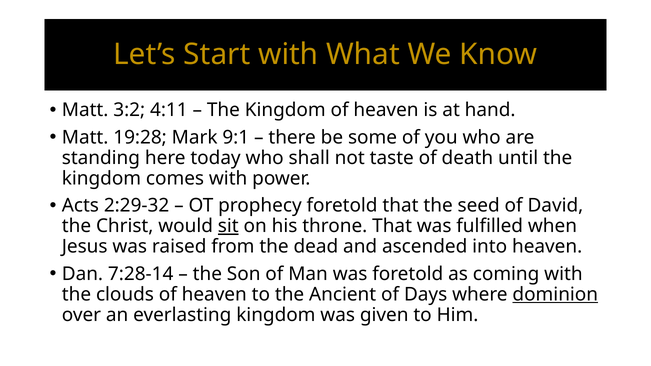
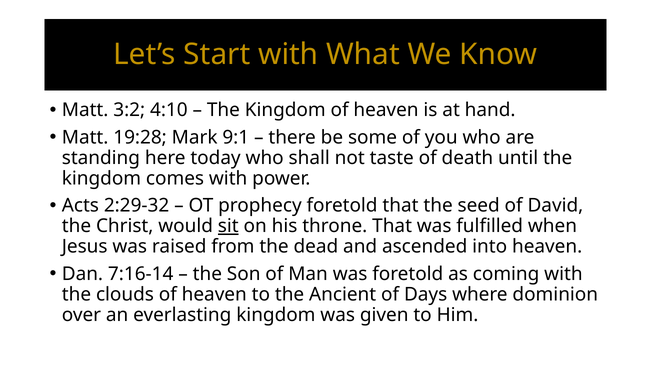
4:11: 4:11 -> 4:10 (169, 110)
7:28-14: 7:28-14 -> 7:16-14 (141, 274)
dominion underline: present -> none (555, 295)
